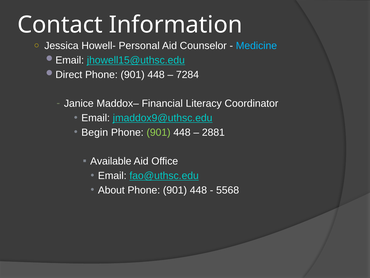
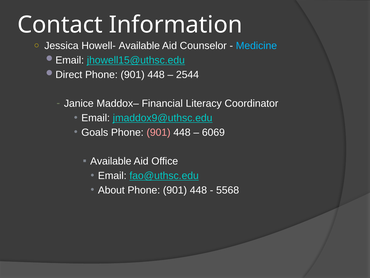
Howell- Personal: Personal -> Available (139, 46)
7284: 7284 -> 2544 (187, 75)
Begin: Begin -> Goals (95, 132)
901 colour: light green -> pink (159, 132)
2881: 2881 -> 6069 (213, 132)
